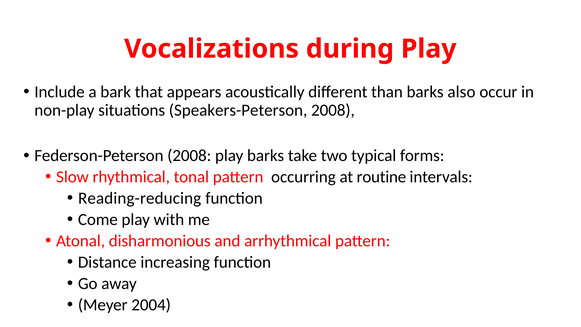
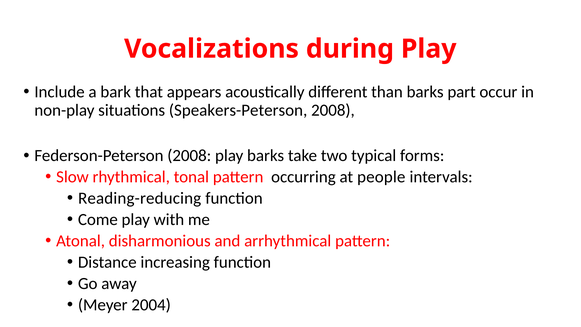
also: also -> part (462, 92)
routine: routine -> people (381, 177)
